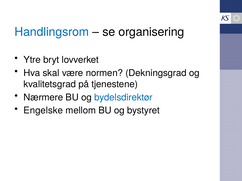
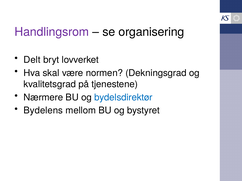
Handlingsrom colour: blue -> purple (52, 32)
Ytre: Ytre -> Delt (32, 60)
Engelske: Engelske -> Bydelens (43, 111)
